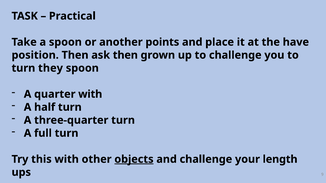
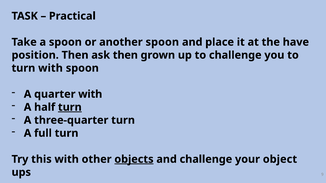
another points: points -> spoon (162, 42)
turn they: they -> with (50, 68)
turn underline: none -> present (70, 107)
length: length -> object (280, 160)
